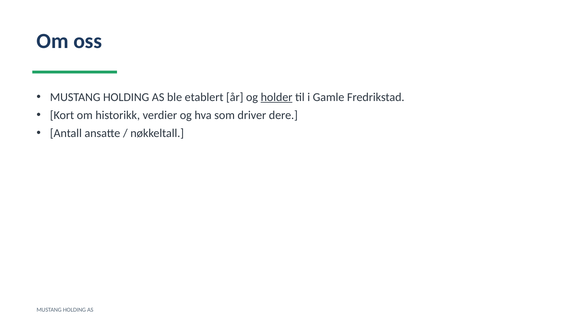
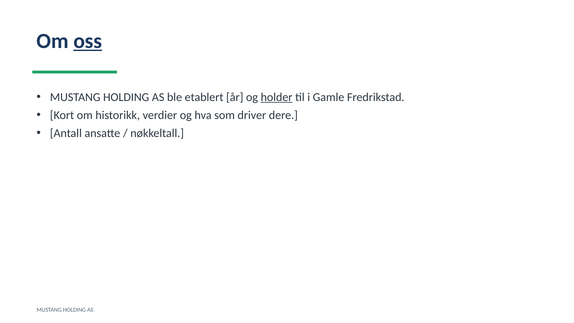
oss underline: none -> present (88, 41)
